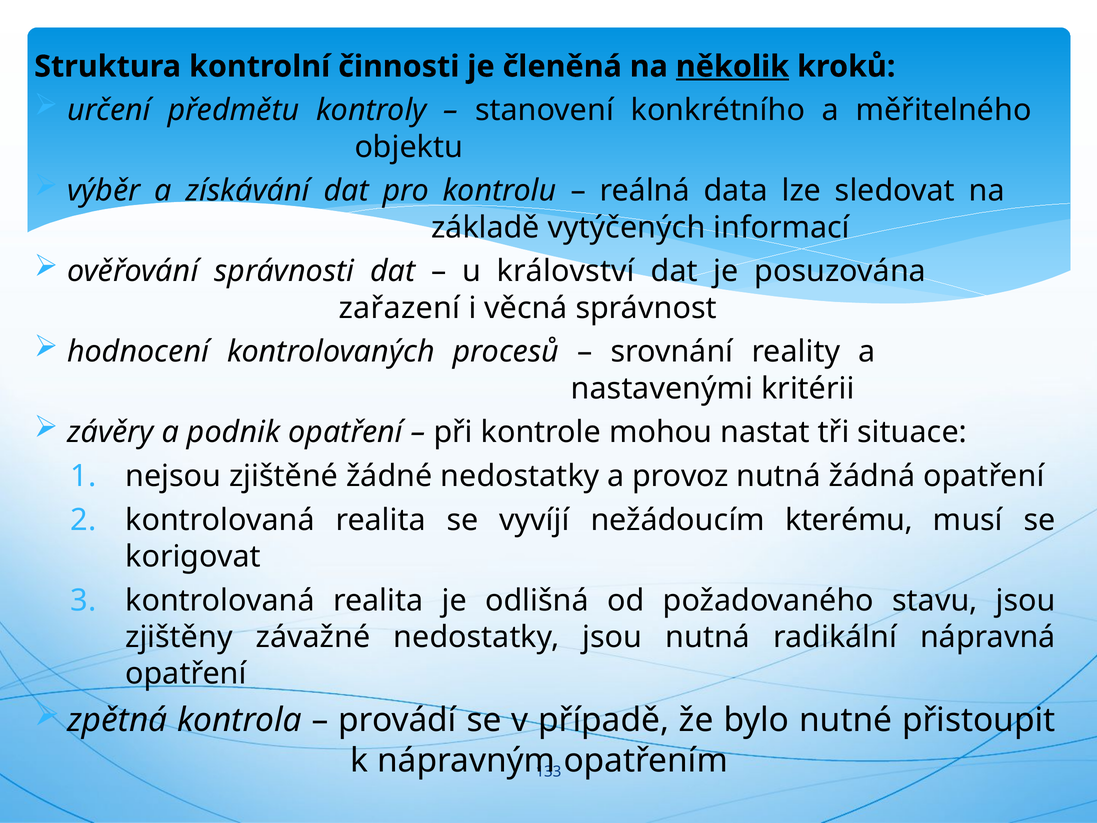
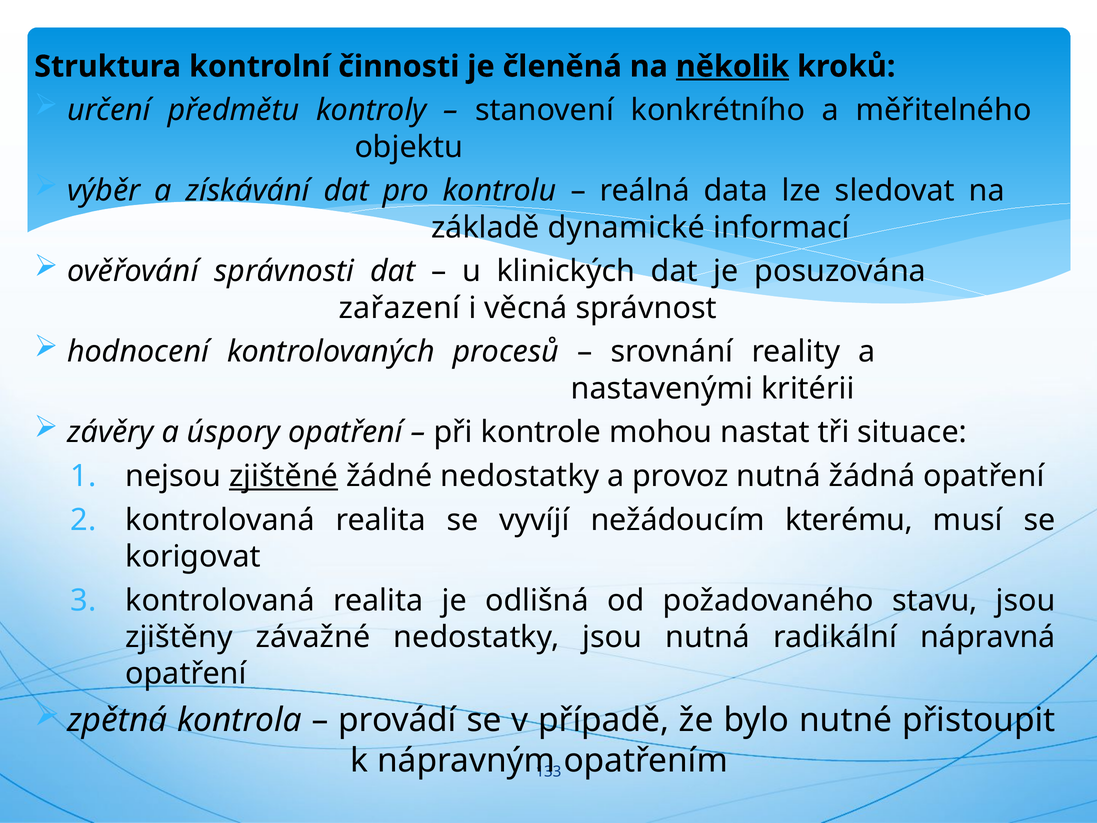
vytýčených: vytýčených -> dynamické (626, 227)
království: království -> klinických (566, 271)
podnik: podnik -> úspory (234, 432)
zjištěné underline: none -> present (284, 476)
